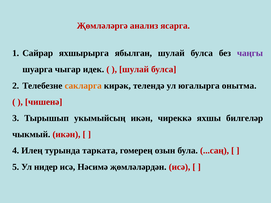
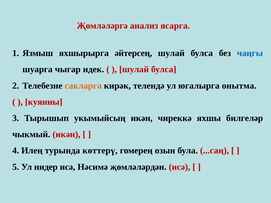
Сайрар: Сайрар -> Язмыш (38, 53)
ябылган: ябылган -> әйтерсең (133, 53)
чаңгы colour: purple -> blue (250, 53)
чишенә: чишенә -> куянны (44, 102)
тарката: тарката -> көттерү (100, 151)
